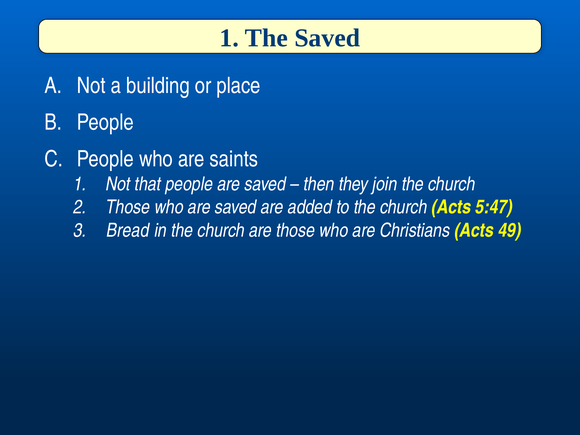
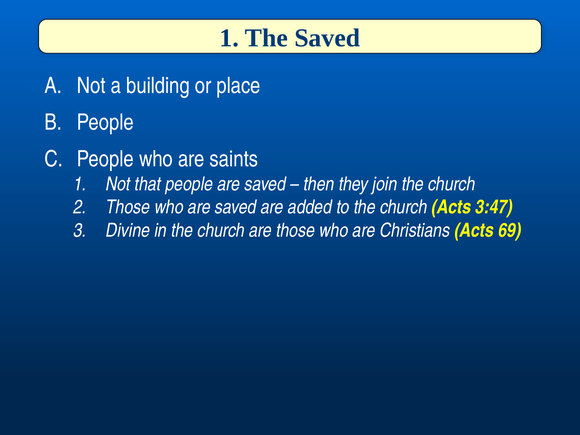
5:47: 5:47 -> 3:47 (494, 207)
Bread: Bread -> Divine (128, 230)
49: 49 -> 69 (509, 230)
